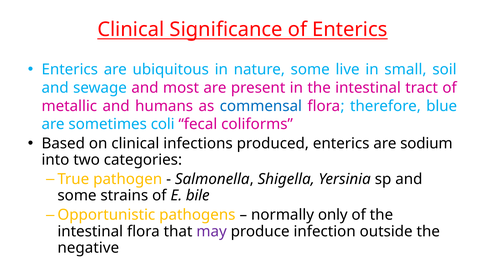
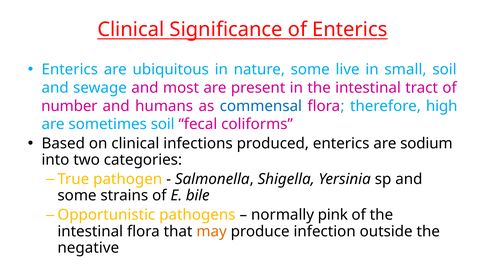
metallic: metallic -> number (69, 106)
blue: blue -> high (442, 106)
sometimes coli: coli -> soil (163, 124)
only: only -> pink (333, 215)
may colour: purple -> orange (212, 231)
